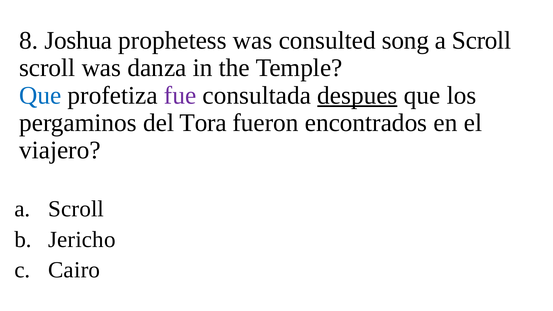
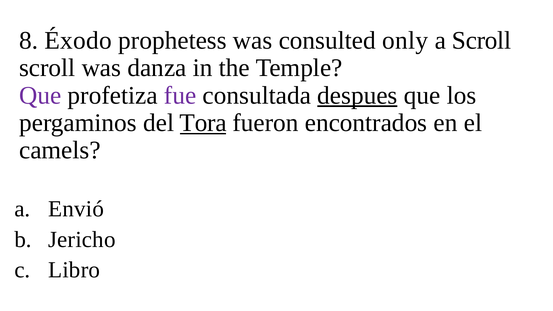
Joshua: Joshua -> Éxodo (78, 41)
song: song -> only (405, 41)
Que colour: blue -> purple (40, 95)
Tora underline: none -> present (203, 123)
viajero: viajero -> camels (60, 150)
Scroll: Scroll -> Envió (76, 209)
Cairo: Cairo -> Libro (74, 270)
